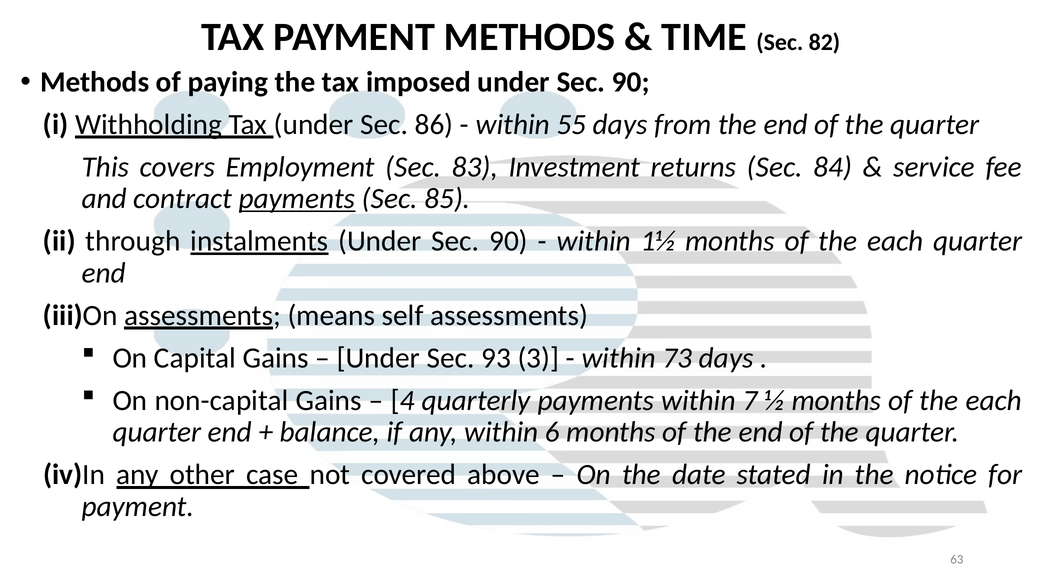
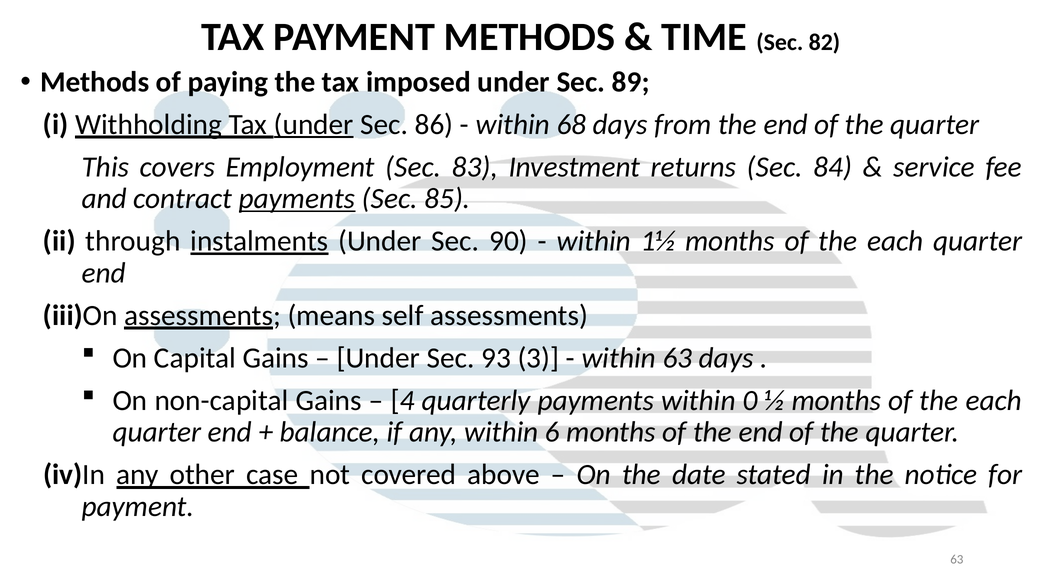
imposed under Sec 90: 90 -> 89 (631, 82)
under underline: none -> present (314, 125)
55: 55 -> 68 (571, 125)
within 73: 73 -> 63 (677, 358)
7: 7 -> 0 (750, 401)
